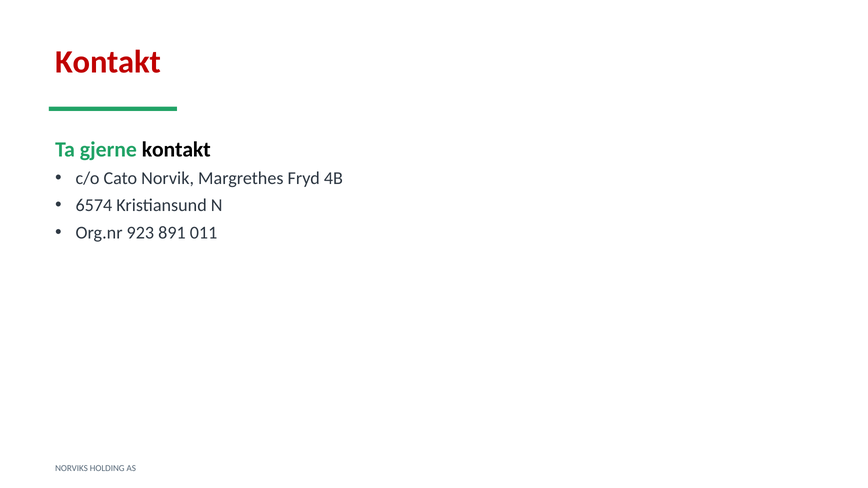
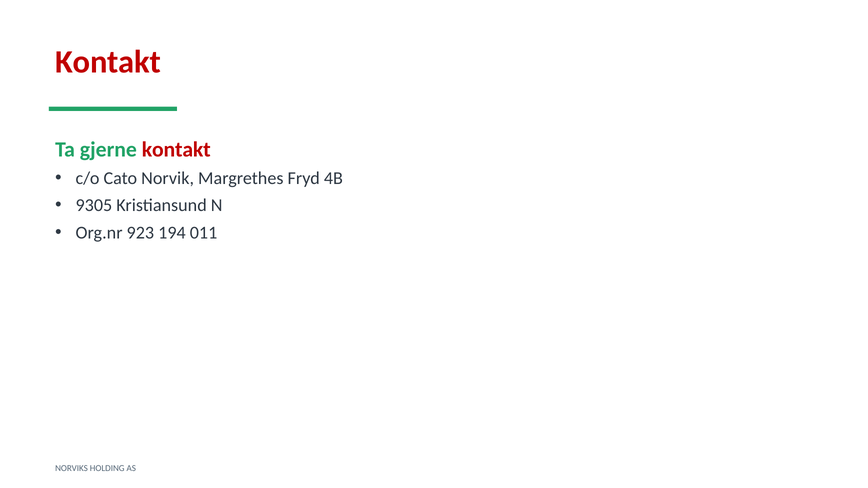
kontakt colour: black -> red (176, 149)
6574: 6574 -> 9305 (94, 206)
891: 891 -> 194 (172, 233)
